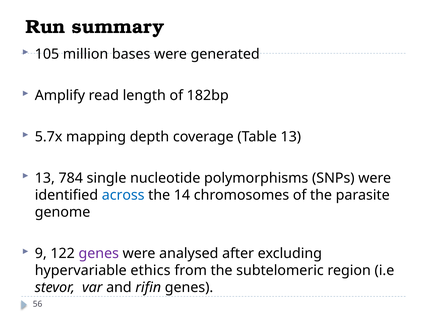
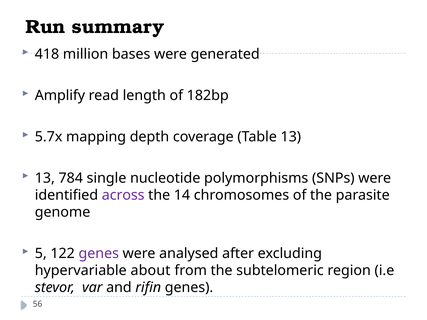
105: 105 -> 418 (47, 54)
across colour: blue -> purple (123, 195)
9: 9 -> 5 (41, 254)
ethics: ethics -> about (150, 271)
